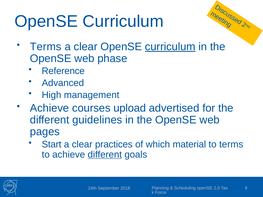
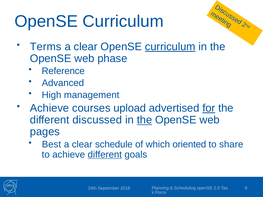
for underline: none -> present (209, 108)
guidelines: guidelines -> discussed (97, 120)
the underline: none -> present (145, 120)
Start: Start -> Best (51, 144)
practices: practices -> schedule (114, 144)
material: material -> oriented (189, 144)
to terms: terms -> share (231, 144)
